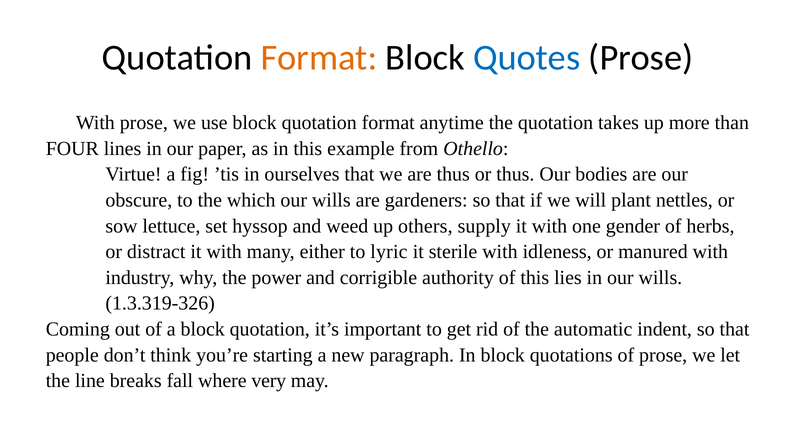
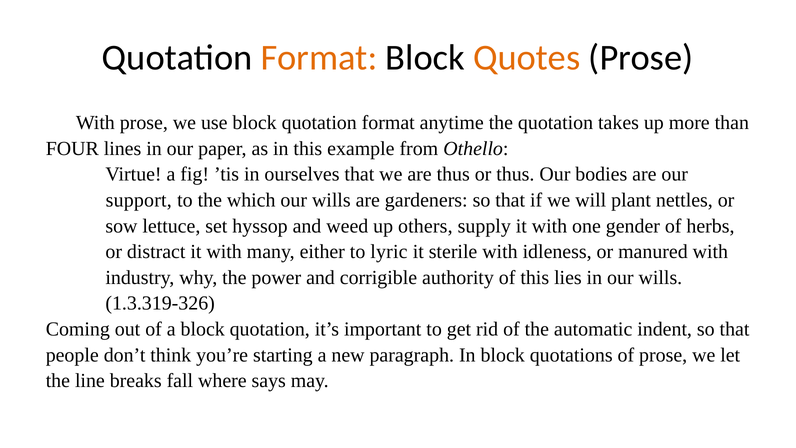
Quotes colour: blue -> orange (527, 58)
obscure: obscure -> support (139, 200)
very: very -> says (269, 381)
